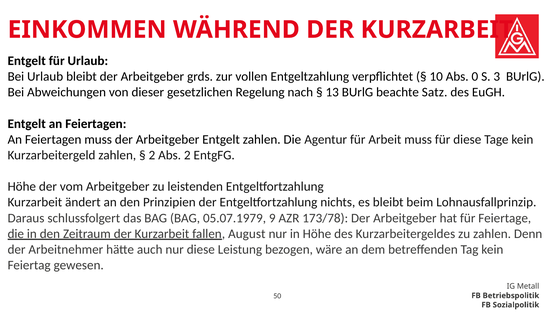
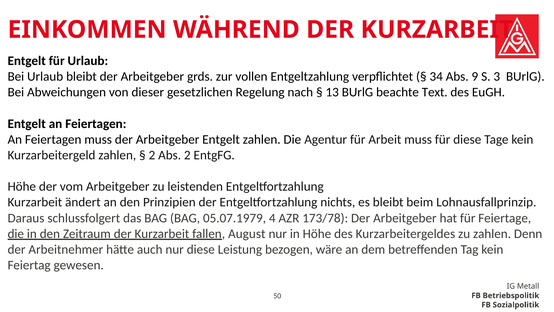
10: 10 -> 34 (436, 76)
0: 0 -> 9 (475, 76)
Satz: Satz -> Text (435, 92)
9: 9 -> 4 (272, 218)
